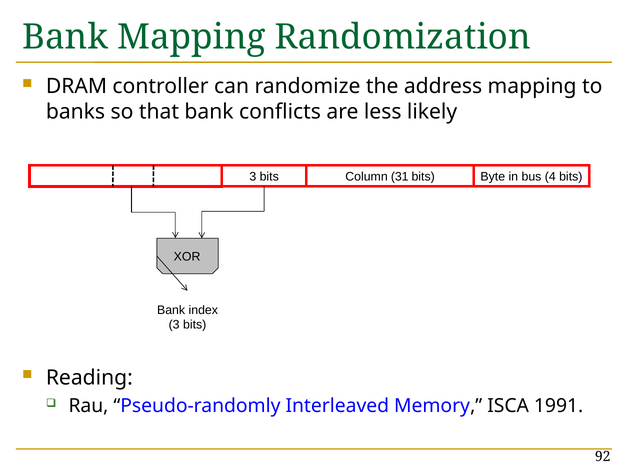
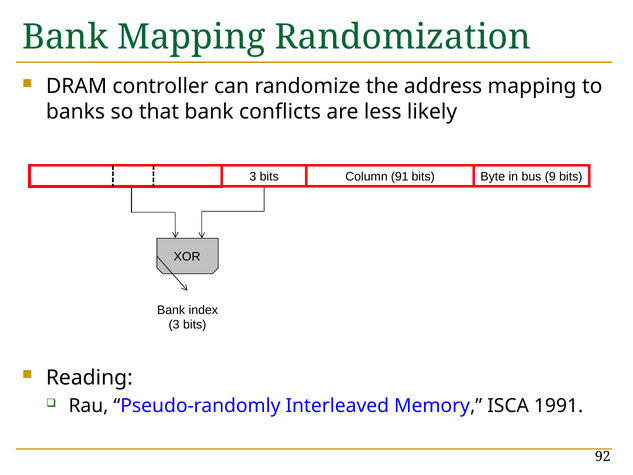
31: 31 -> 91 (400, 176)
4: 4 -> 9 (550, 176)
